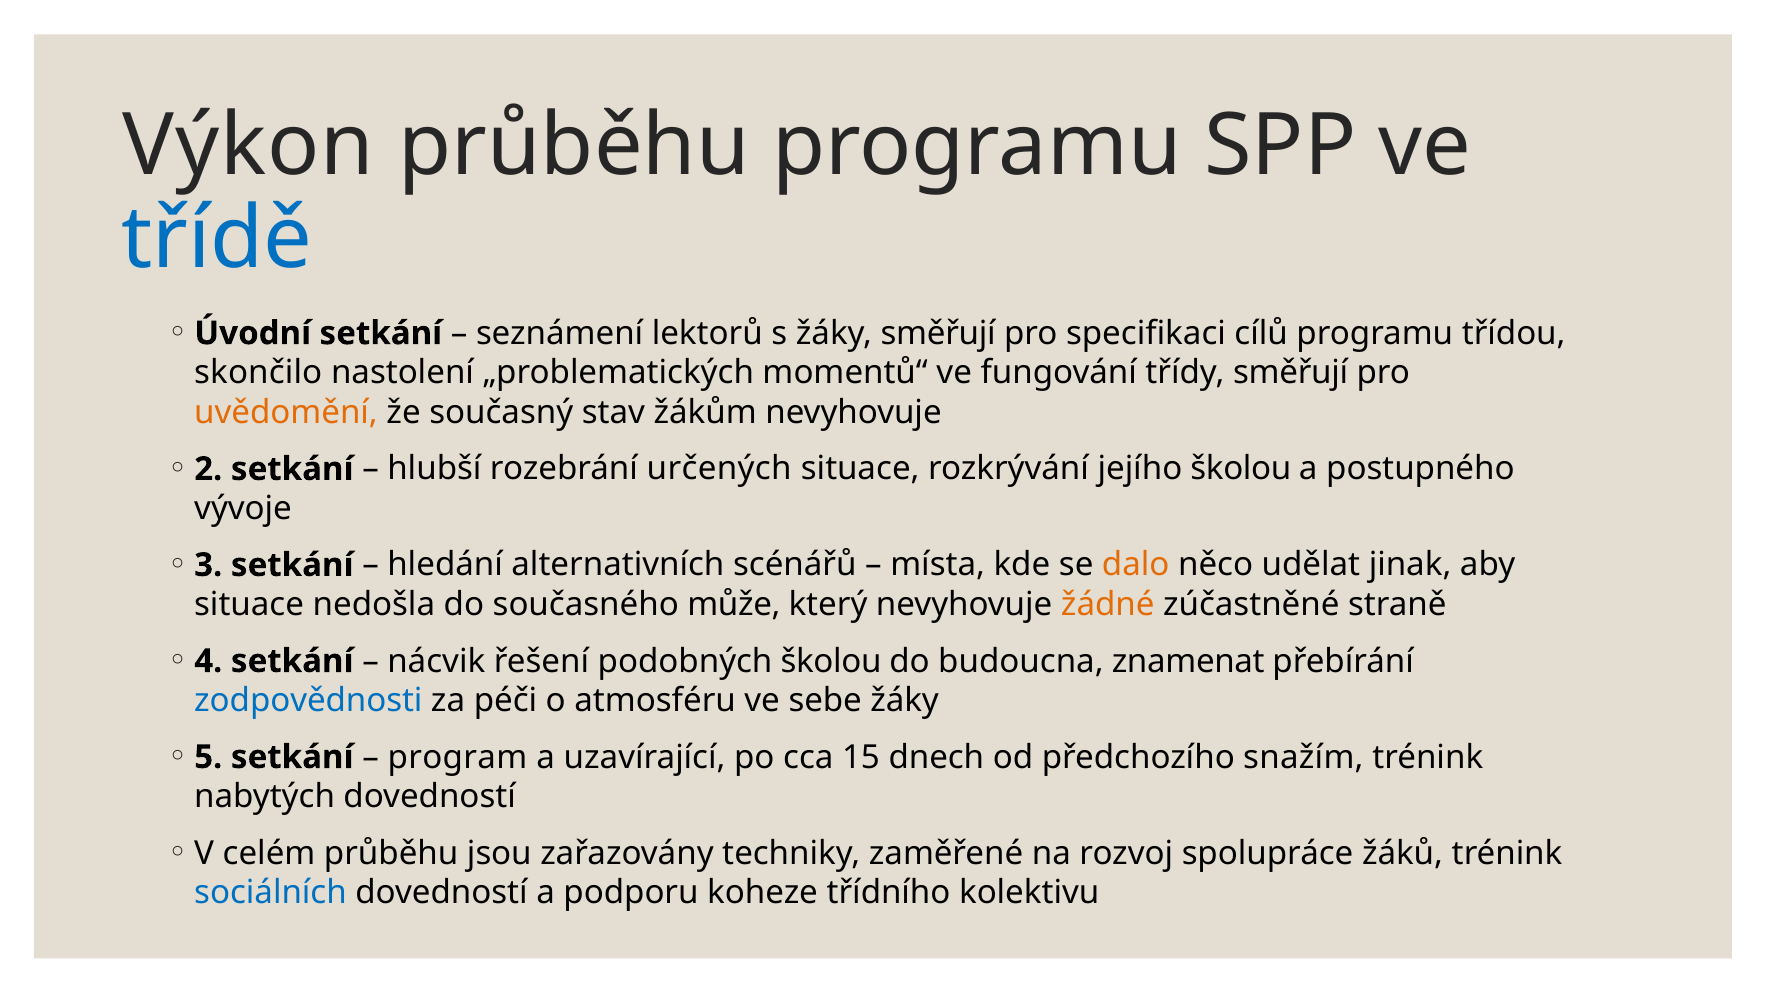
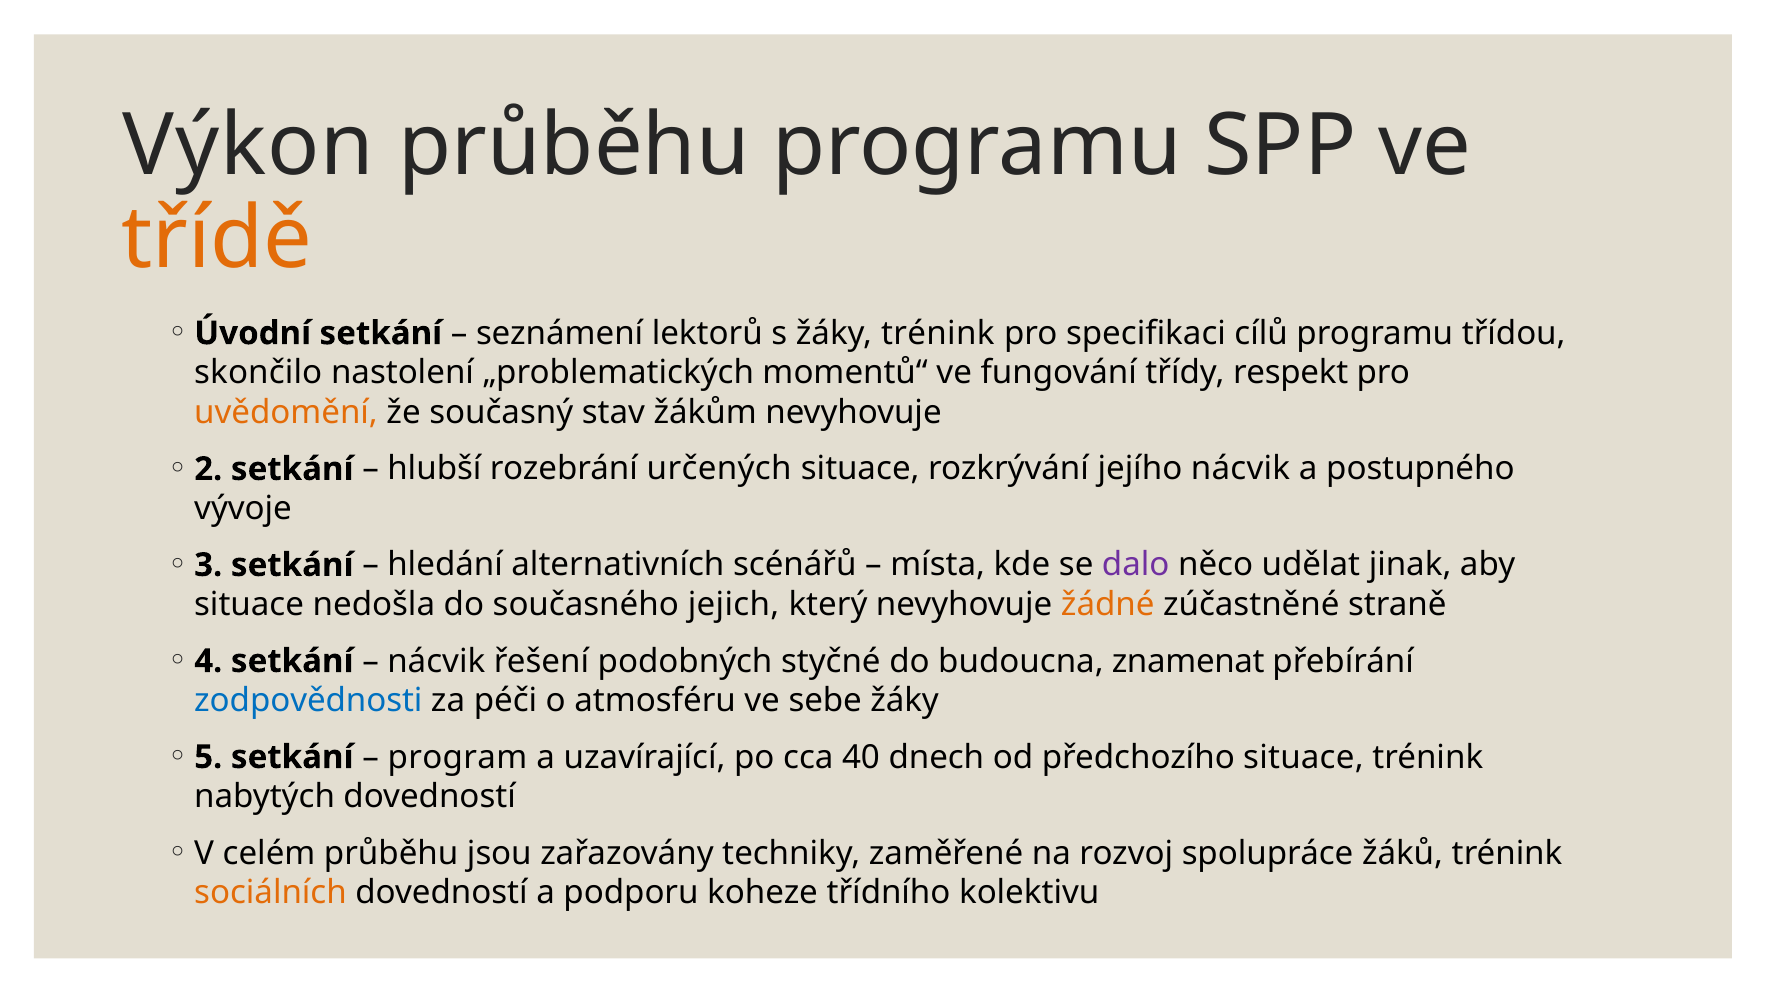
třídě colour: blue -> orange (217, 239)
žáky směřují: směřují -> trénink (938, 333)
třídy směřují: směřují -> respekt (1291, 373)
jejího školou: školou -> nácvik (1241, 469)
dalo colour: orange -> purple (1136, 565)
může: může -> jejich (734, 605)
podobných školou: školou -> styčné (831, 661)
15: 15 -> 40 (861, 757)
předchozího snažím: snažím -> situace (1303, 757)
sociálních colour: blue -> orange (271, 893)
